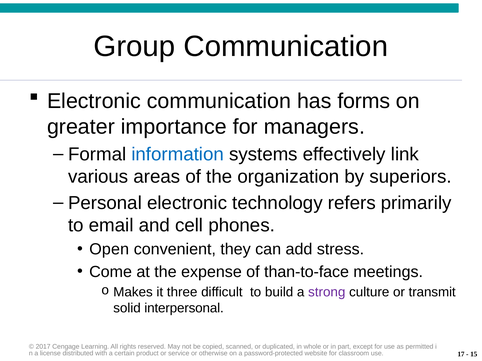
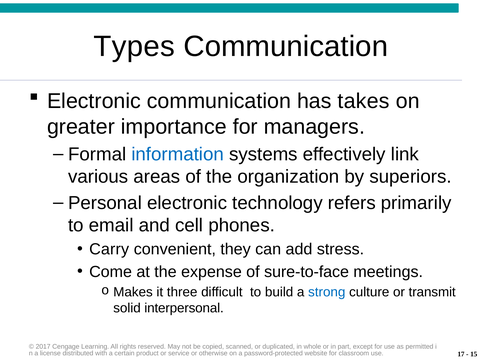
Group: Group -> Types (134, 47)
forms: forms -> takes (364, 101)
Open: Open -> Carry (109, 250)
than-to-face: than-to-face -> sure-to-face (307, 272)
strong colour: purple -> blue (327, 292)
